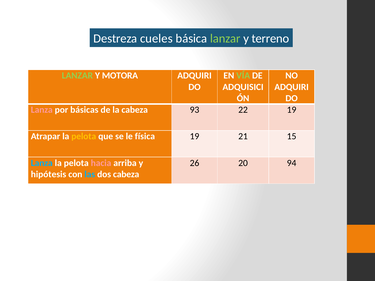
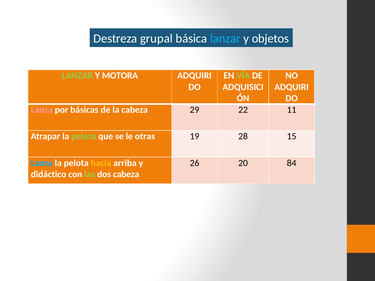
cueles: cueles -> grupal (156, 39)
lanzar colour: light green -> light blue (225, 39)
terreno: terreno -> objetos (270, 39)
93: 93 -> 29 (195, 110)
22 19: 19 -> 11 (292, 110)
pelota colour: yellow -> light green (84, 136)
física: física -> otras (145, 136)
21: 21 -> 28 (243, 136)
hacia colour: pink -> yellow (101, 163)
94: 94 -> 84 (292, 163)
hipótesis: hipótesis -> didáctico (49, 175)
las colour: light blue -> light green (90, 175)
